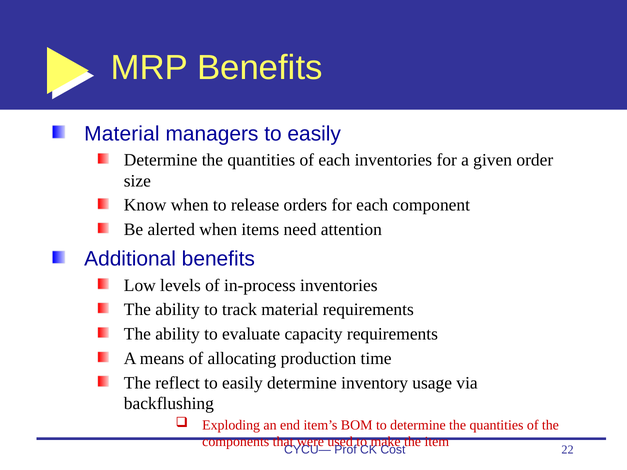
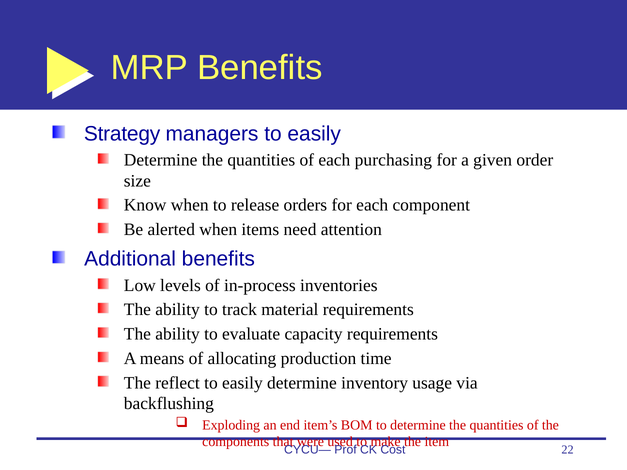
Material: Material -> Strategy (122, 134)
each inventories: inventories -> purchasing (393, 160)
